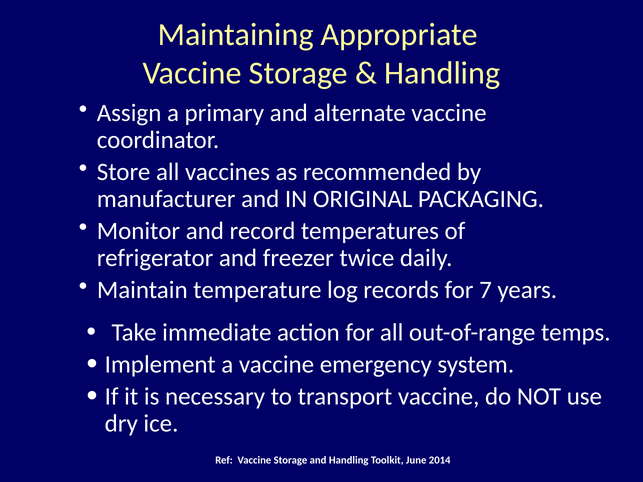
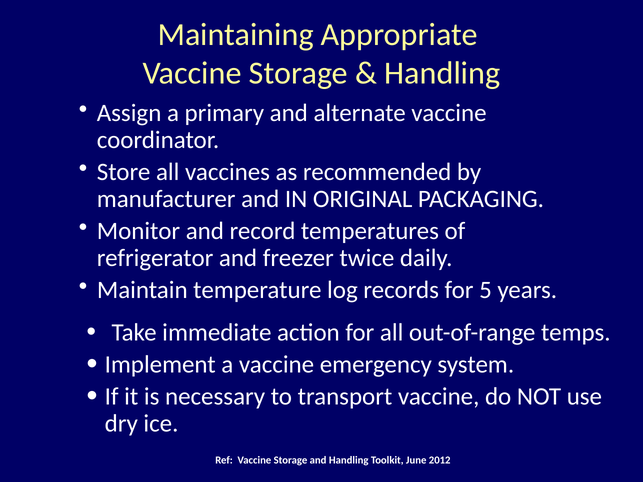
7: 7 -> 5 (485, 290)
2014: 2014 -> 2012 (440, 460)
